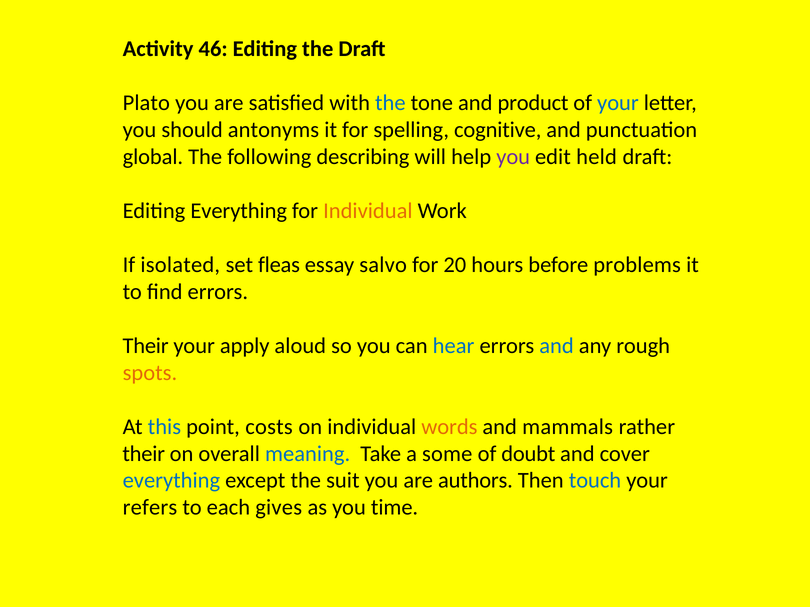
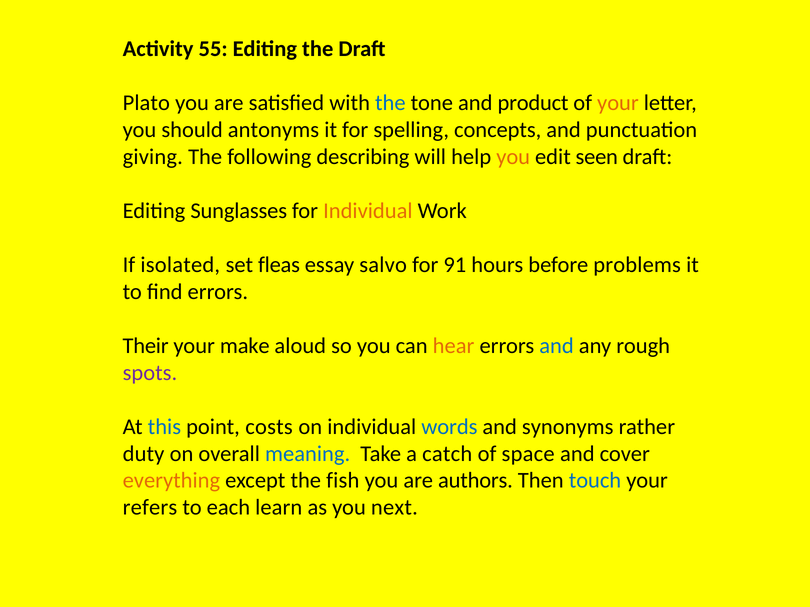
46: 46 -> 55 (213, 49)
your colour: blue -> orange (618, 103)
cognitive: cognitive -> concepts (498, 130)
global: global -> giving (153, 157)
you colour: purple -> orange (513, 157)
held: held -> seen (597, 157)
Editing Everything: Everything -> Sunglasses (239, 211)
20: 20 -> 91 (455, 265)
apply: apply -> make (245, 346)
hear colour: blue -> orange (454, 346)
spots colour: orange -> purple (150, 373)
words colour: orange -> blue (449, 427)
mammals: mammals -> synonyms (568, 427)
their: their -> duty (144, 454)
some: some -> catch (447, 454)
doubt: doubt -> space (528, 454)
everything colour: blue -> orange (171, 481)
suit: suit -> fish (343, 481)
gives: gives -> learn (279, 508)
time: time -> next (394, 508)
